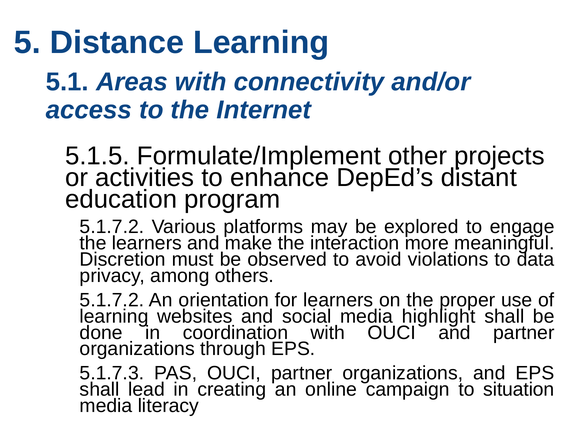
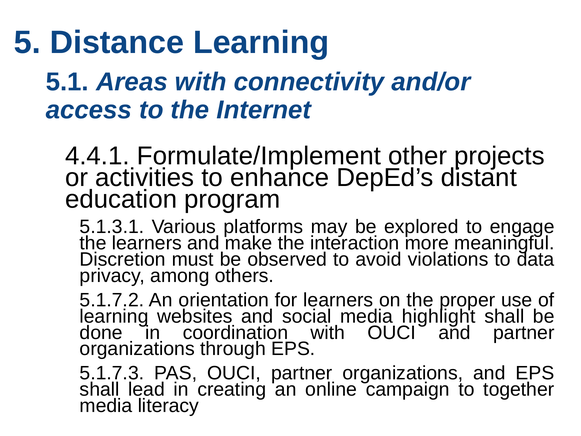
5.1.5: 5.1.5 -> 4.4.1 (97, 156)
5.1.7.2: 5.1.7.2 -> 5.1.3.1 (112, 227)
situation: situation -> together (519, 389)
